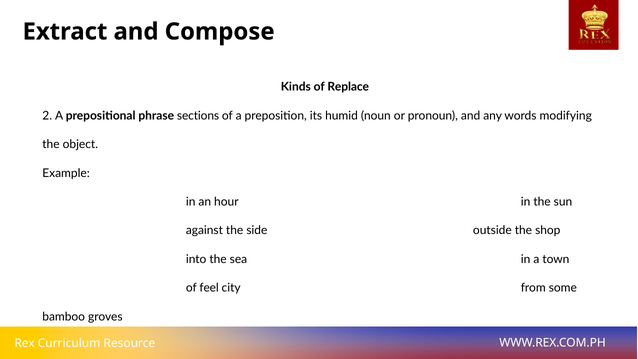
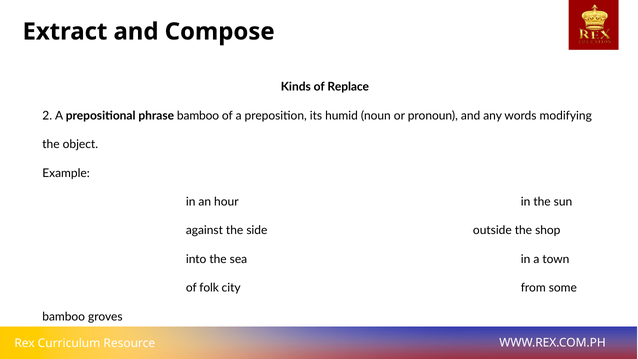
phrase sections: sections -> bamboo (198, 116)
feel: feel -> folk (209, 288)
